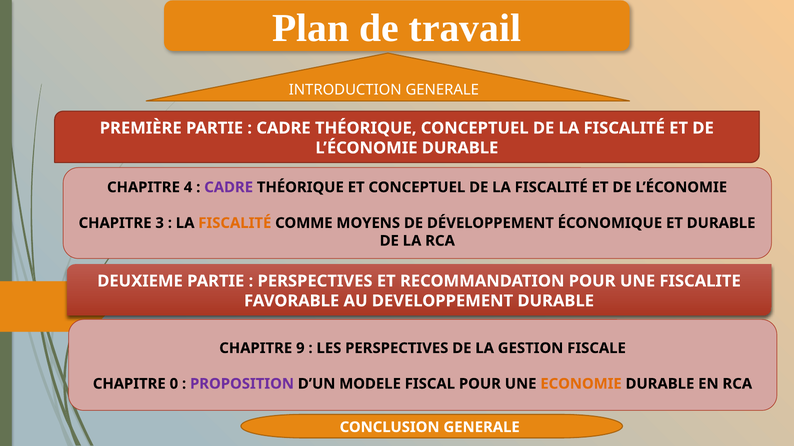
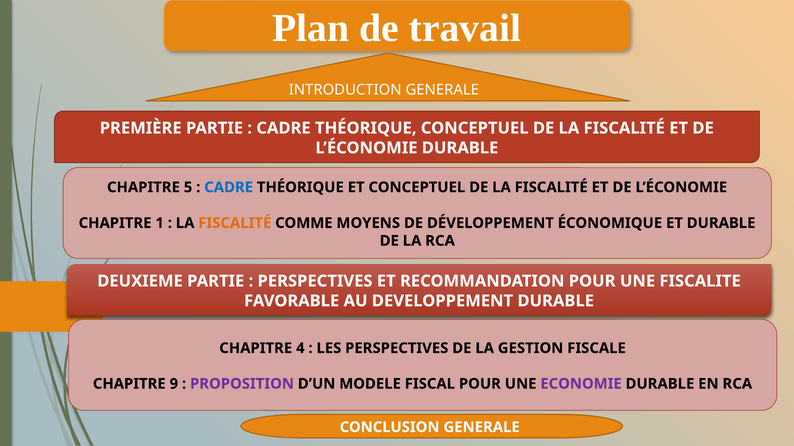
4: 4 -> 5 (188, 188)
CADRE colour: purple -> blue (229, 188)
3: 3 -> 1 (160, 223)
9: 9 -> 4 (300, 349)
0: 0 -> 9 (174, 384)
ECONOMIE colour: orange -> purple (581, 384)
